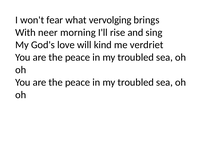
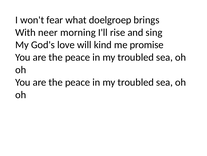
vervolging: vervolging -> doelgroep (110, 20)
verdriet: verdriet -> promise (147, 45)
